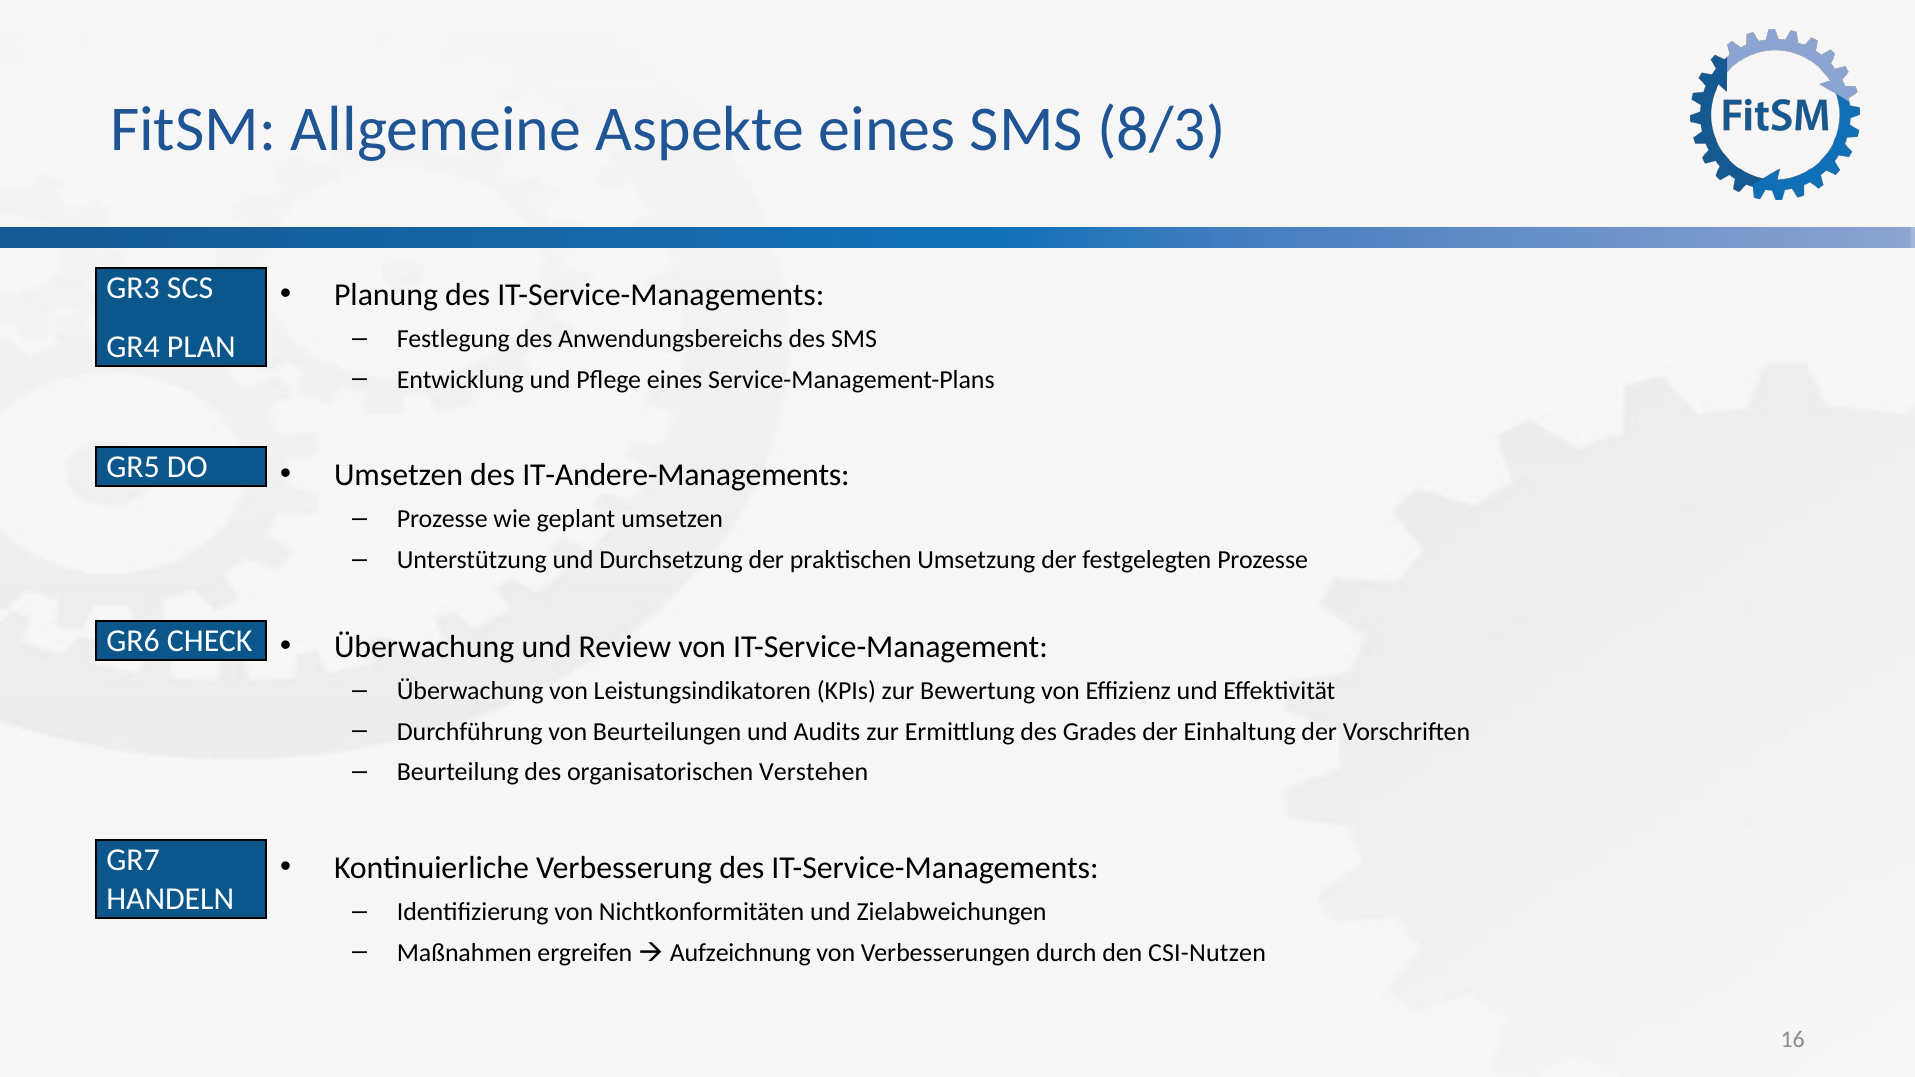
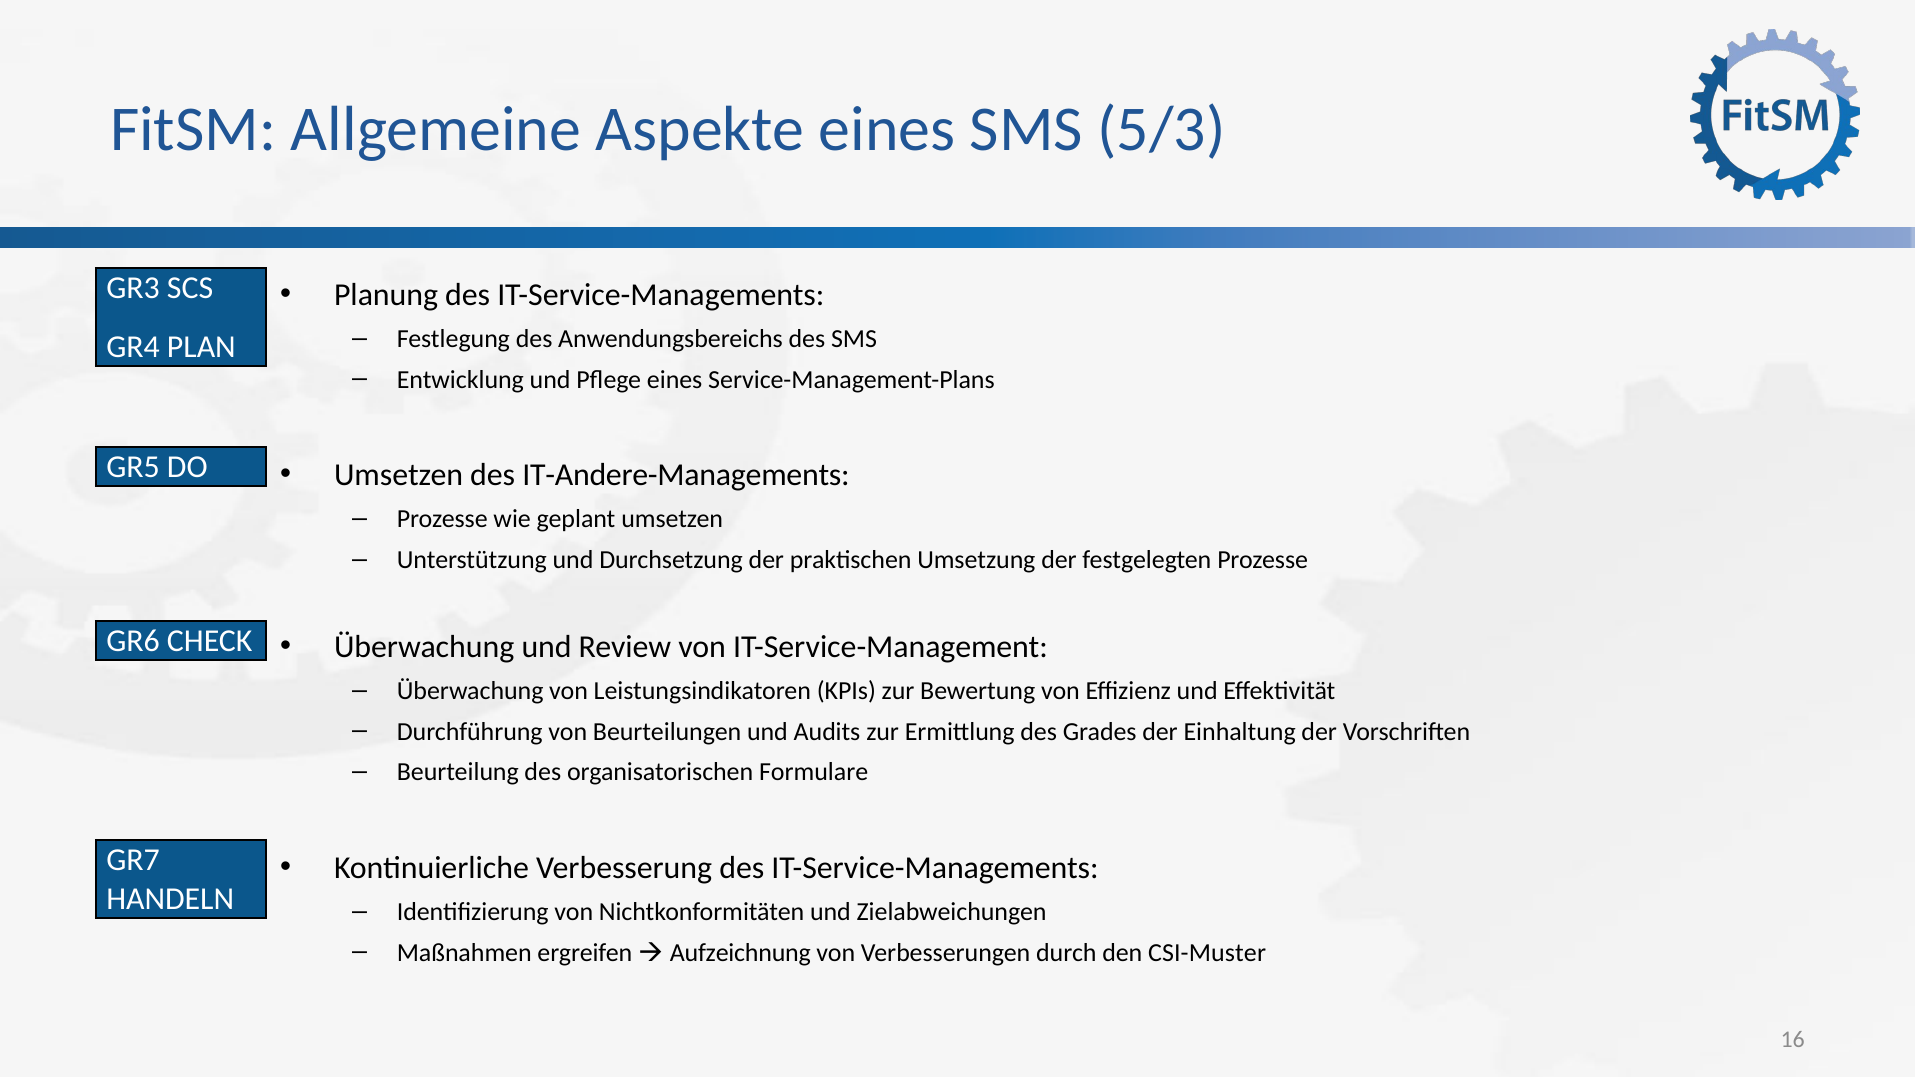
8/3: 8/3 -> 5/3 (1162, 130)
Verstehen: Verstehen -> Formulare (814, 772)
CSI-Nutzen: CSI-Nutzen -> CSI-Muster (1207, 953)
